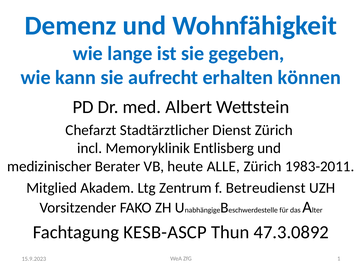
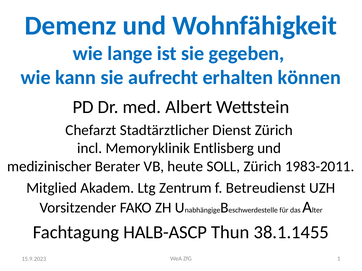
ALLE: ALLE -> SOLL (223, 167)
KESB-ASCP: KESB-ASCP -> HALB-ASCP (165, 233)
47.3.0892: 47.3.0892 -> 38.1.1455 (291, 233)
